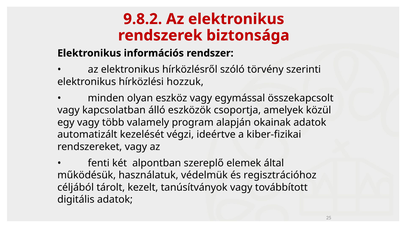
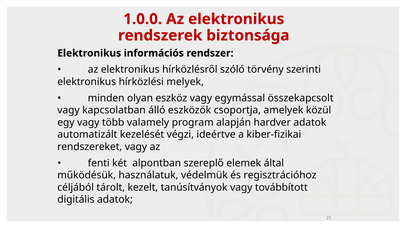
9.8.2: 9.8.2 -> 1.0.0 (143, 19)
hozzuk: hozzuk -> melyek (185, 82)
okainak: okainak -> hardver (272, 123)
